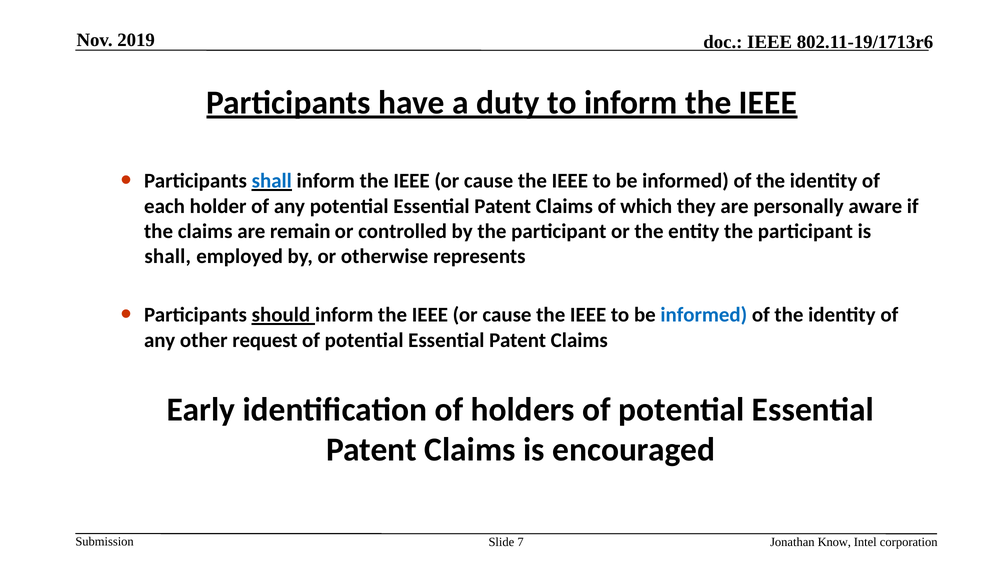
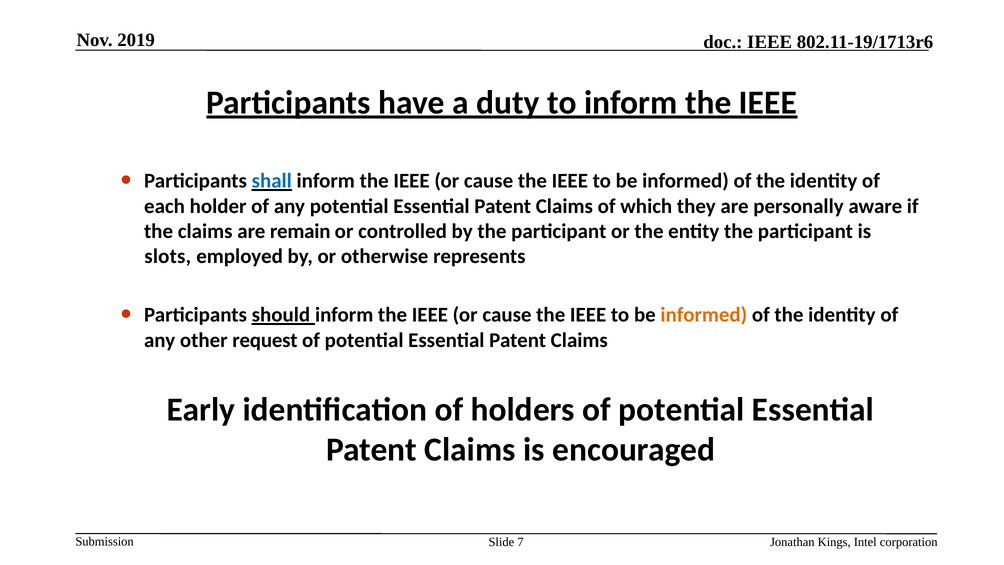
shall: shall -> slots (168, 256)
informed colour: blue -> orange (704, 315)
Know: Know -> Kings (834, 542)
